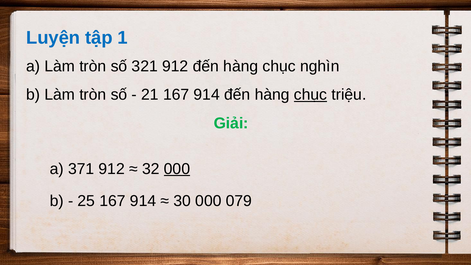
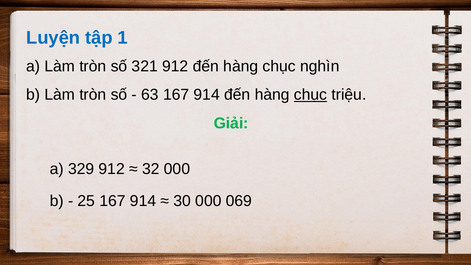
21: 21 -> 63 (150, 95)
371: 371 -> 329 (81, 169)
000 underline: present -> none (177, 169)
079: 079 -> 069 (239, 201)
